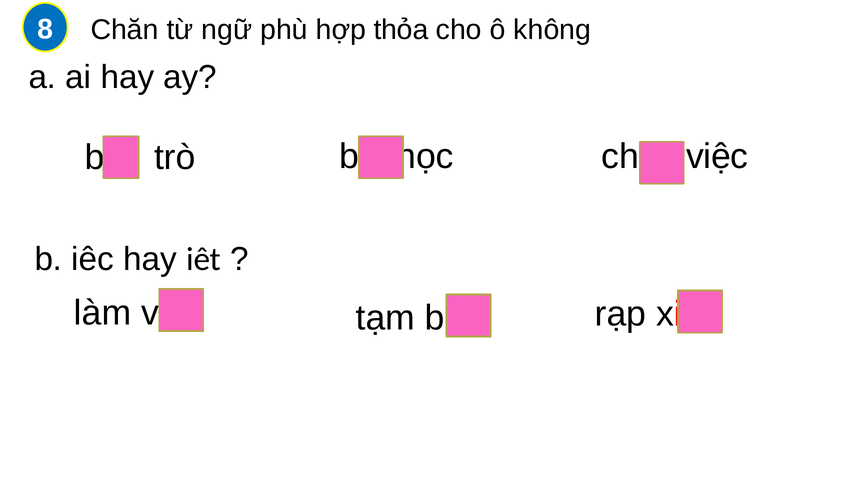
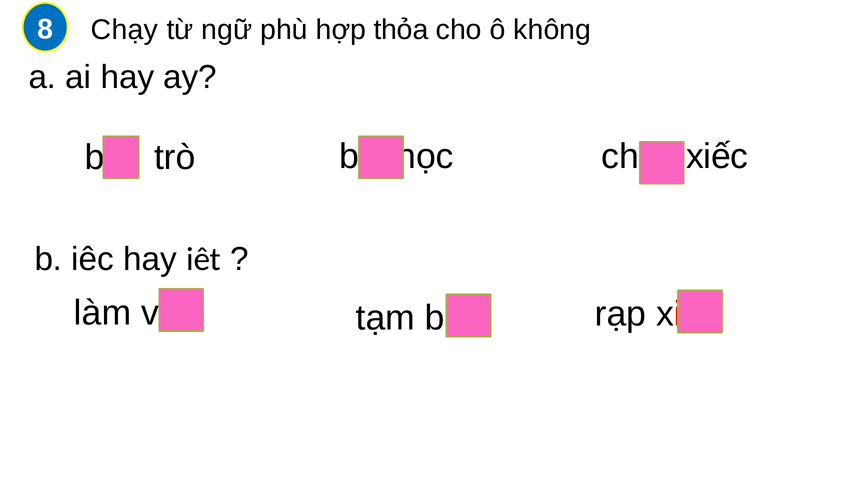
Chăn: Chăn -> Chạy (124, 30)
việc: việc -> xiếc (717, 156)
